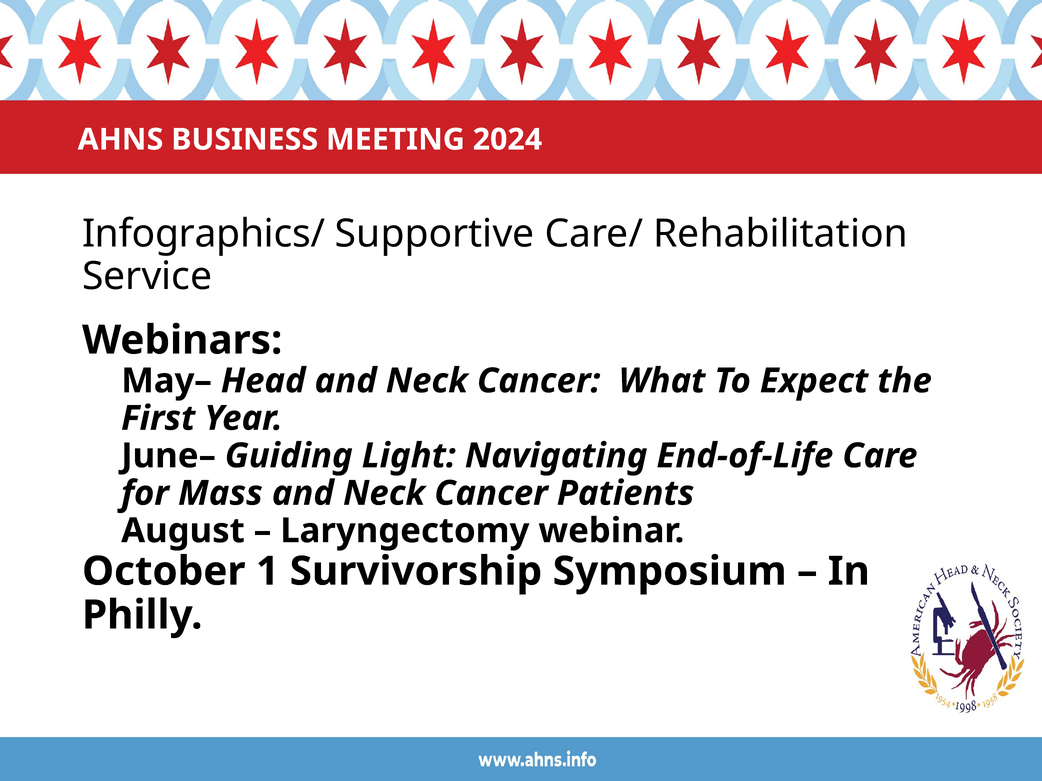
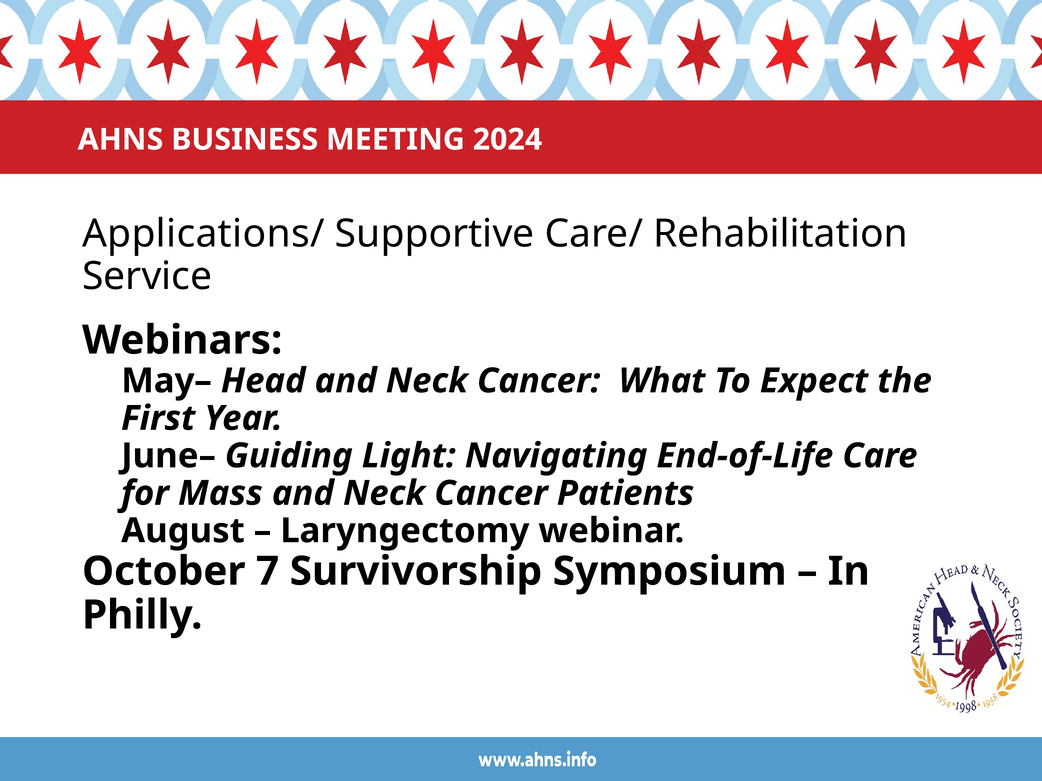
Infographics/: Infographics/ -> Applications/ (203, 234)
1: 1 -> 7 (268, 572)
